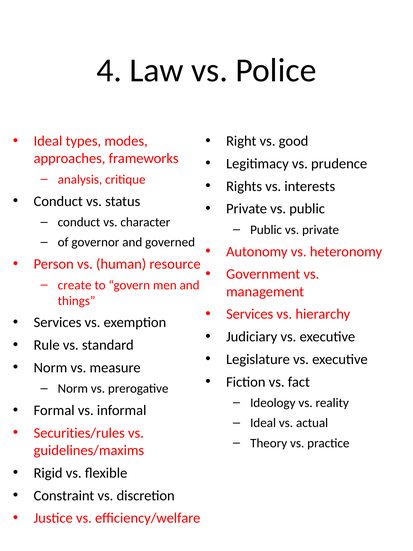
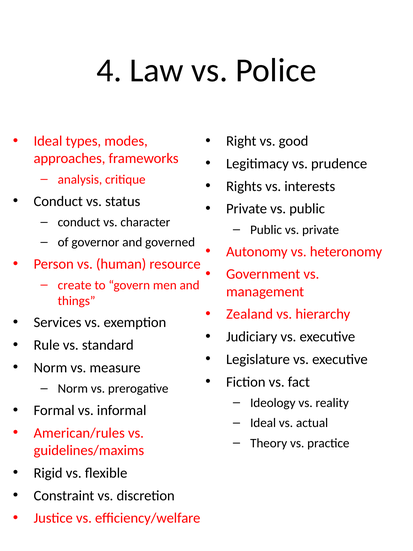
Services: Services -> Zealand (250, 314)
Securities/rules: Securities/rules -> American/rules (79, 433)
